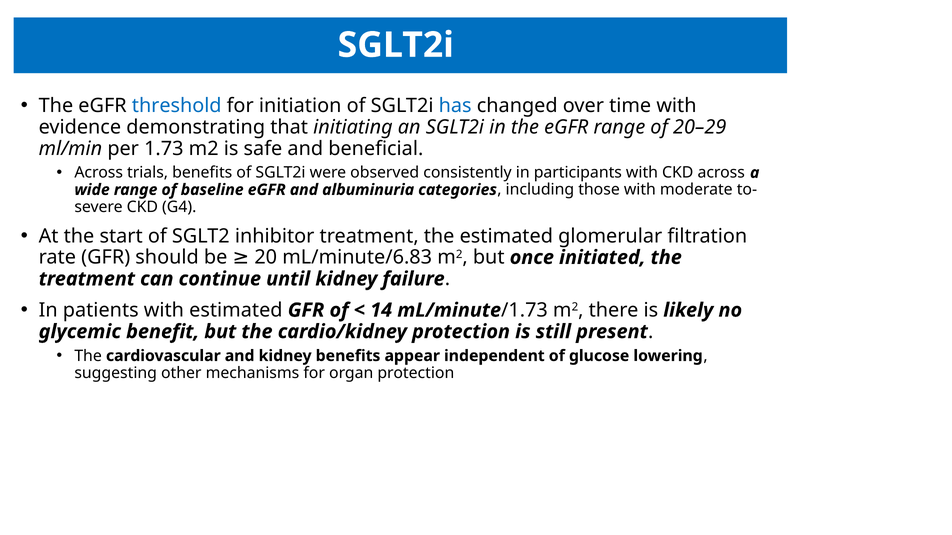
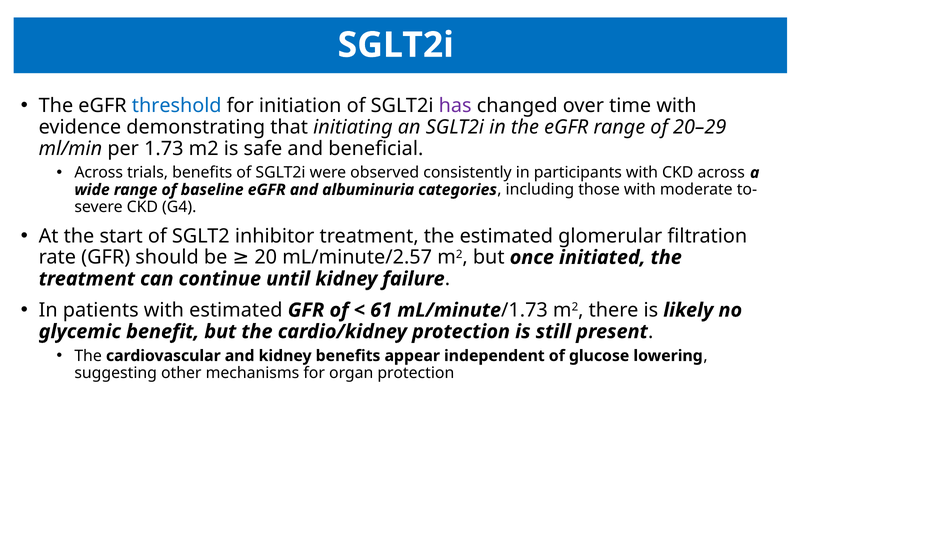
has colour: blue -> purple (455, 106)
mL/minute/6.83: mL/minute/6.83 -> mL/minute/2.57 (357, 258)
14: 14 -> 61 (381, 310)
